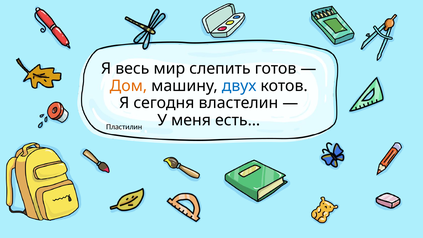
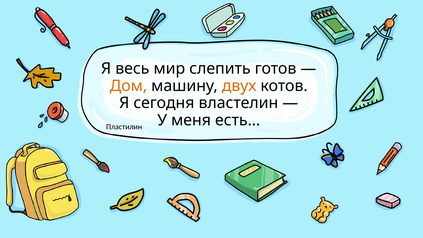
двух colour: blue -> orange (239, 86)
